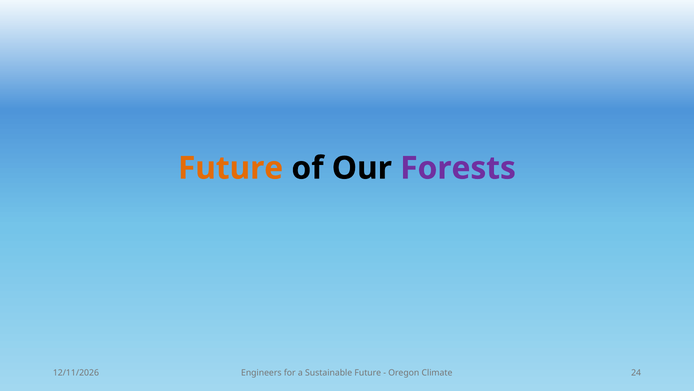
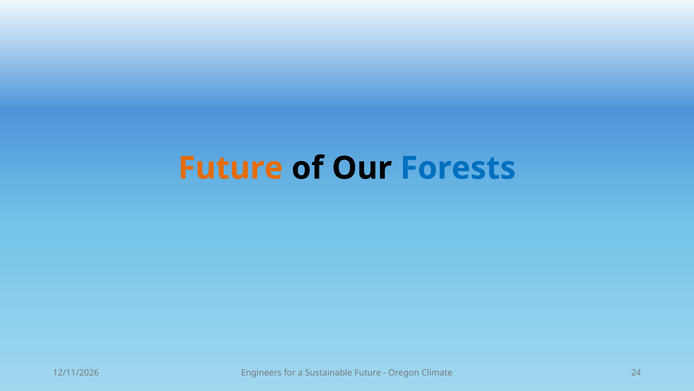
Forests colour: purple -> blue (458, 168)
